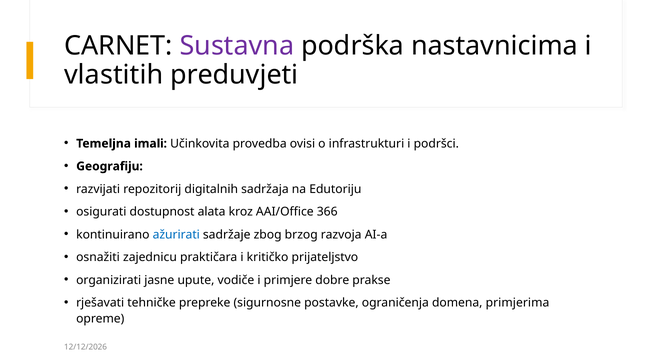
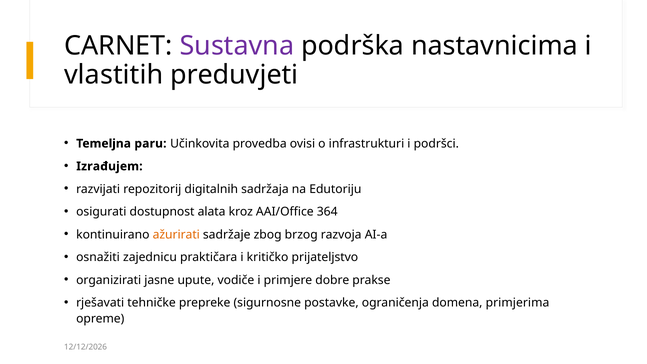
imali: imali -> paru (150, 143)
Geografiju: Geografiju -> Izrađujem (109, 166)
366: 366 -> 364 (327, 212)
ažurirati colour: blue -> orange (176, 235)
